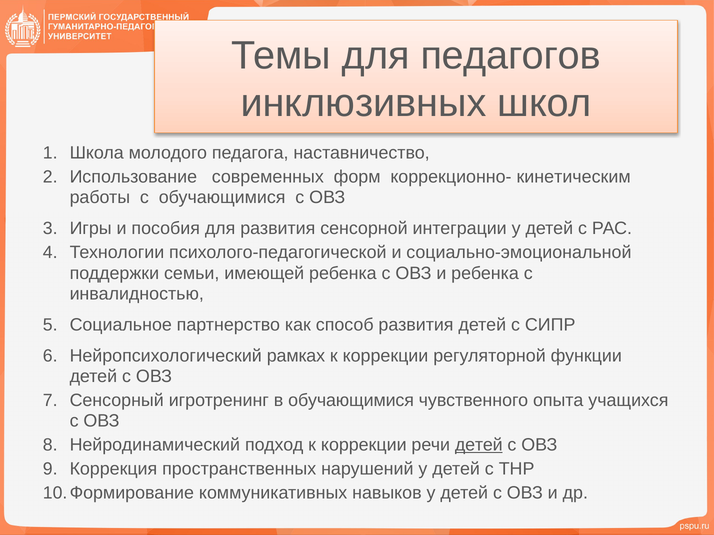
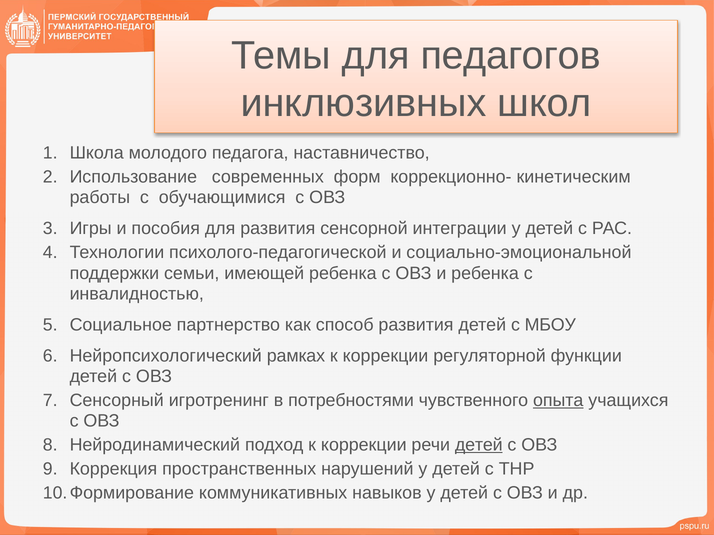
СИПР: СИПР -> МБОУ (550, 325)
в обучающимися: обучающимися -> потребностями (351, 401)
опыта underline: none -> present (558, 401)
